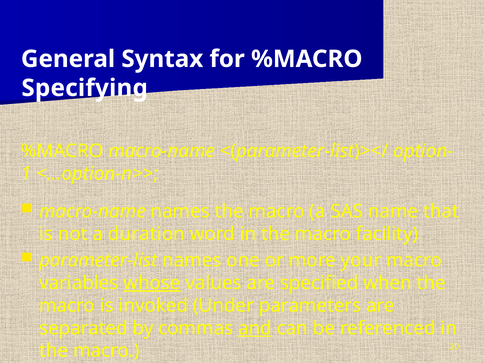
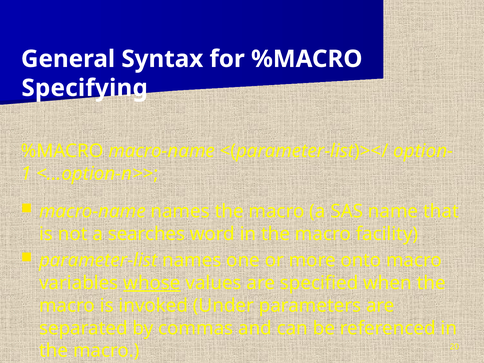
duration: duration -> searches (146, 234)
your: your -> onto (361, 260)
and underline: present -> none (255, 328)
